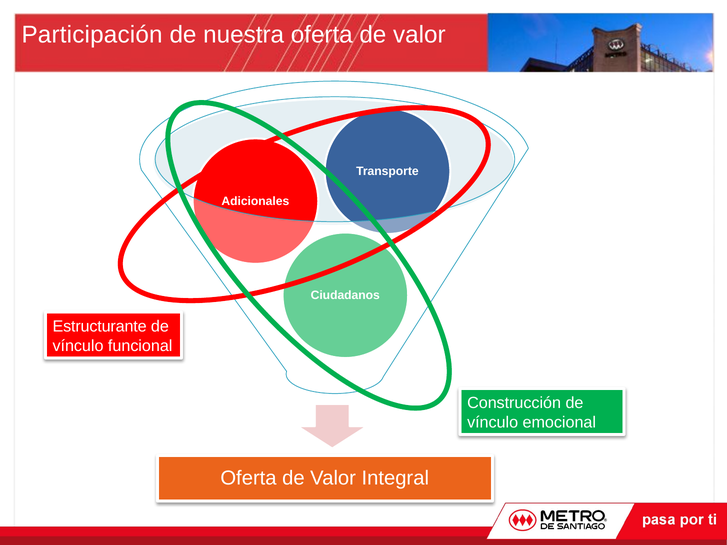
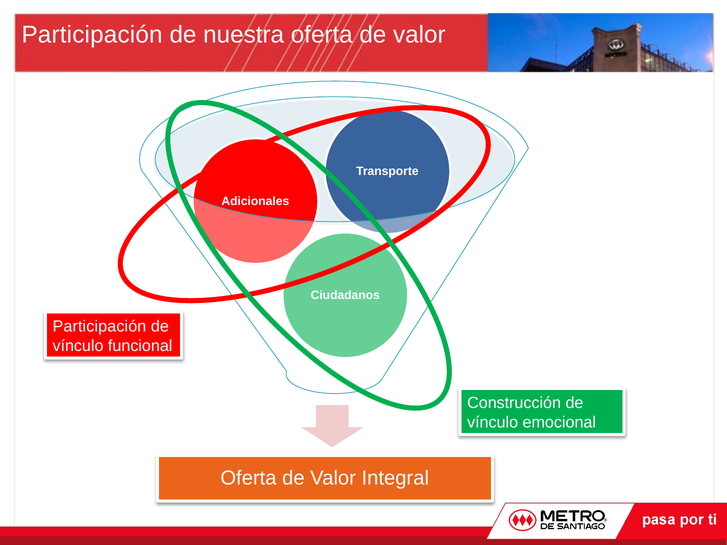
Estructurante: Estructurante -> Participación (99, 327)
